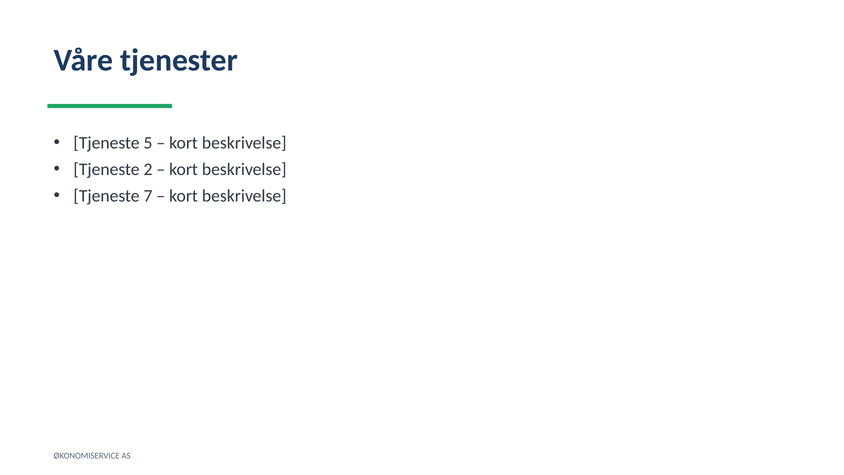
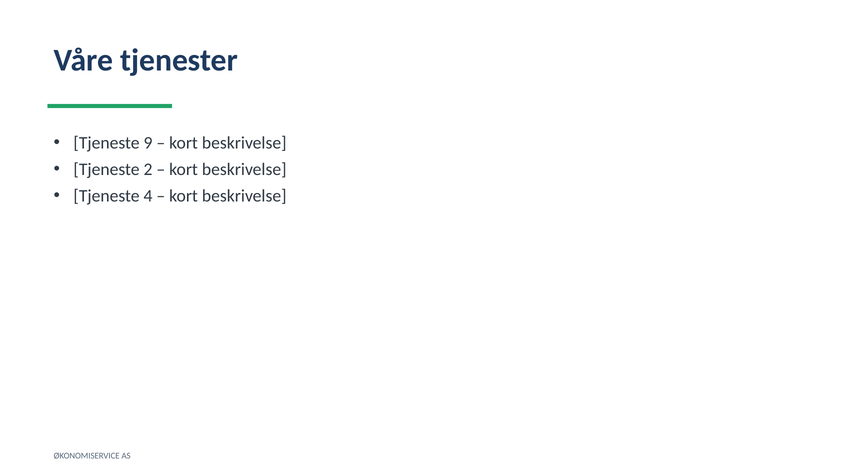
5: 5 -> 9 (148, 143)
7: 7 -> 4 (148, 196)
